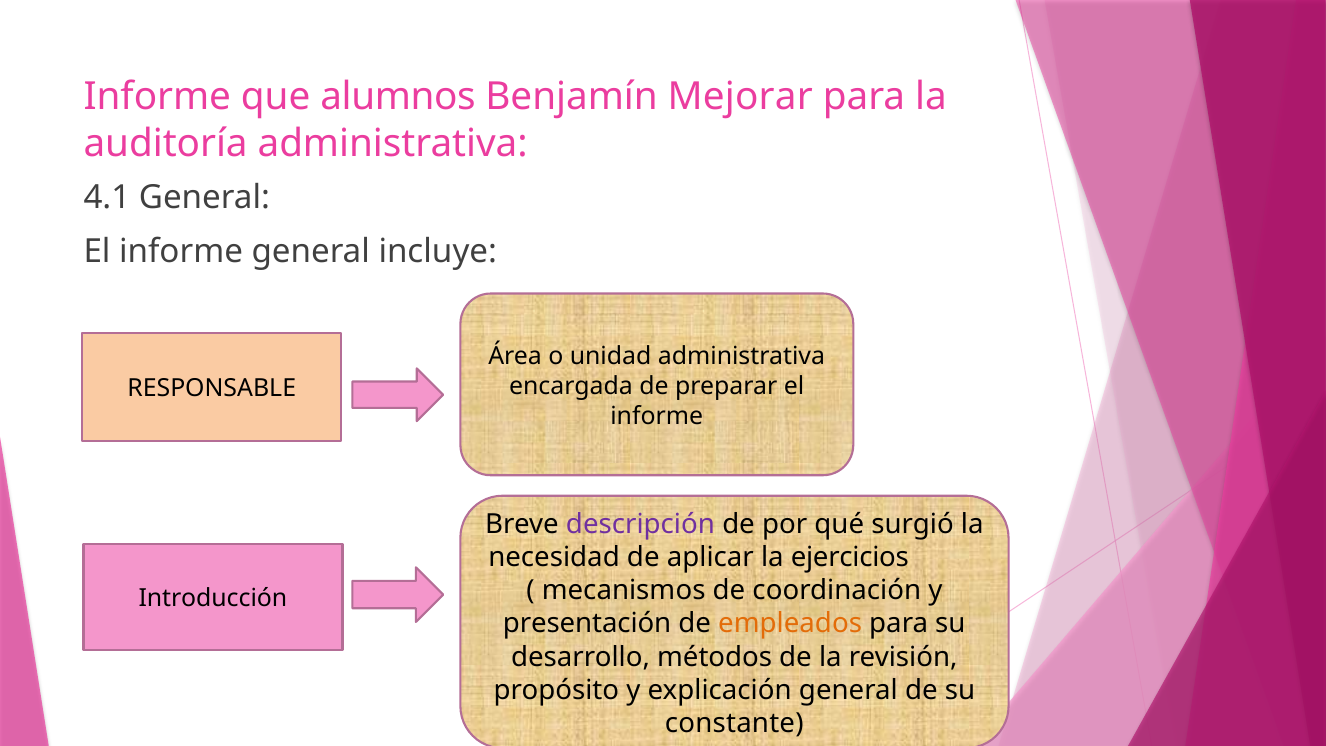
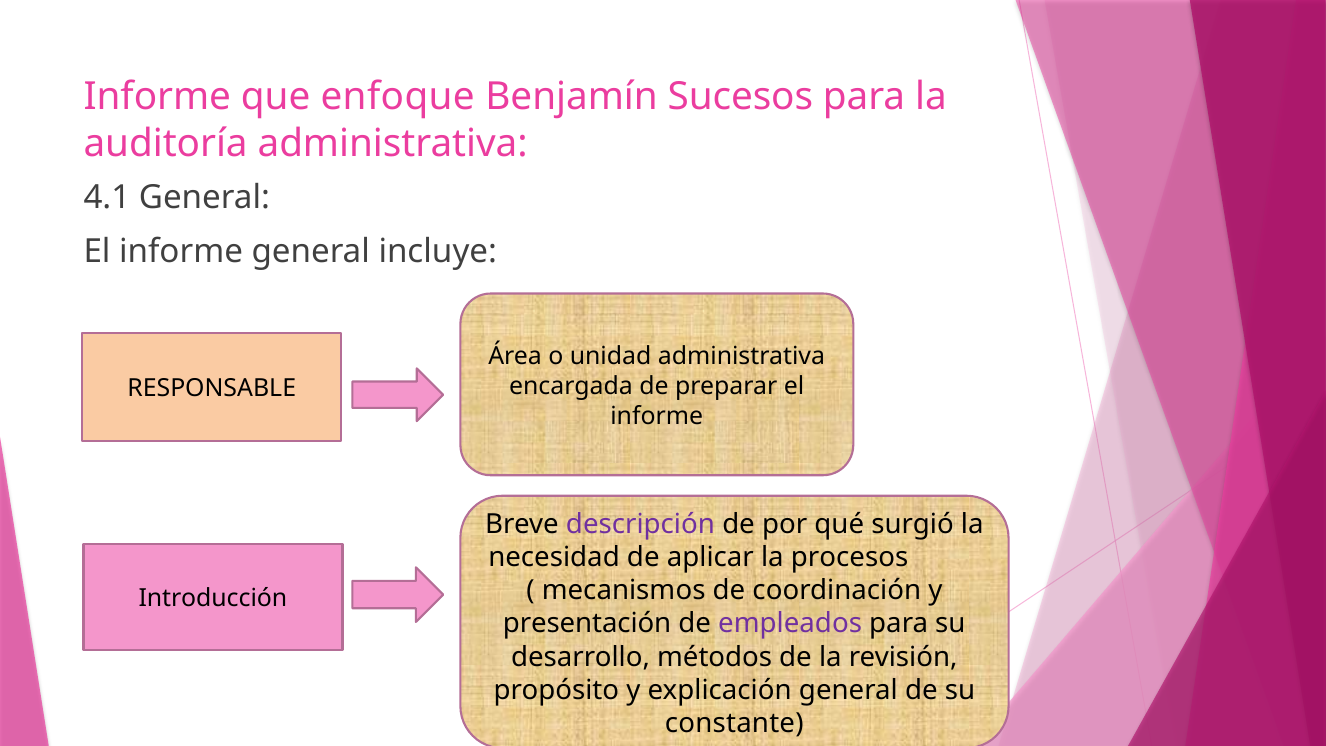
alumnos: alumnos -> enfoque (398, 97)
Mejorar: Mejorar -> Sucesos (740, 97)
ejercicios: ejercicios -> procesos (850, 557)
empleados colour: orange -> purple (790, 624)
